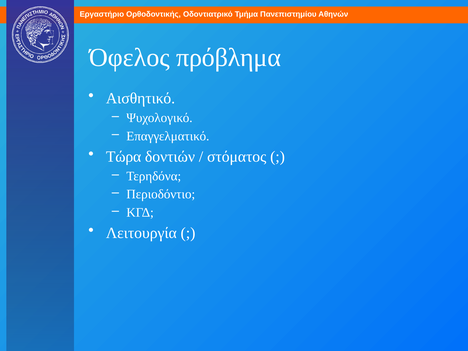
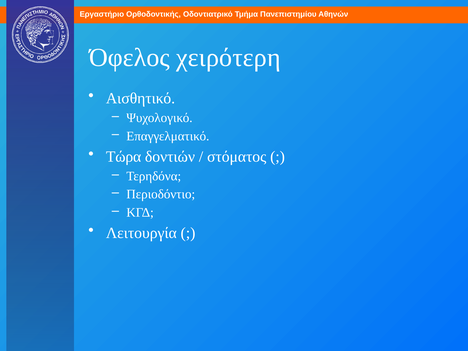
πρόβλημα: πρόβλημα -> χειρότερη (228, 58)
